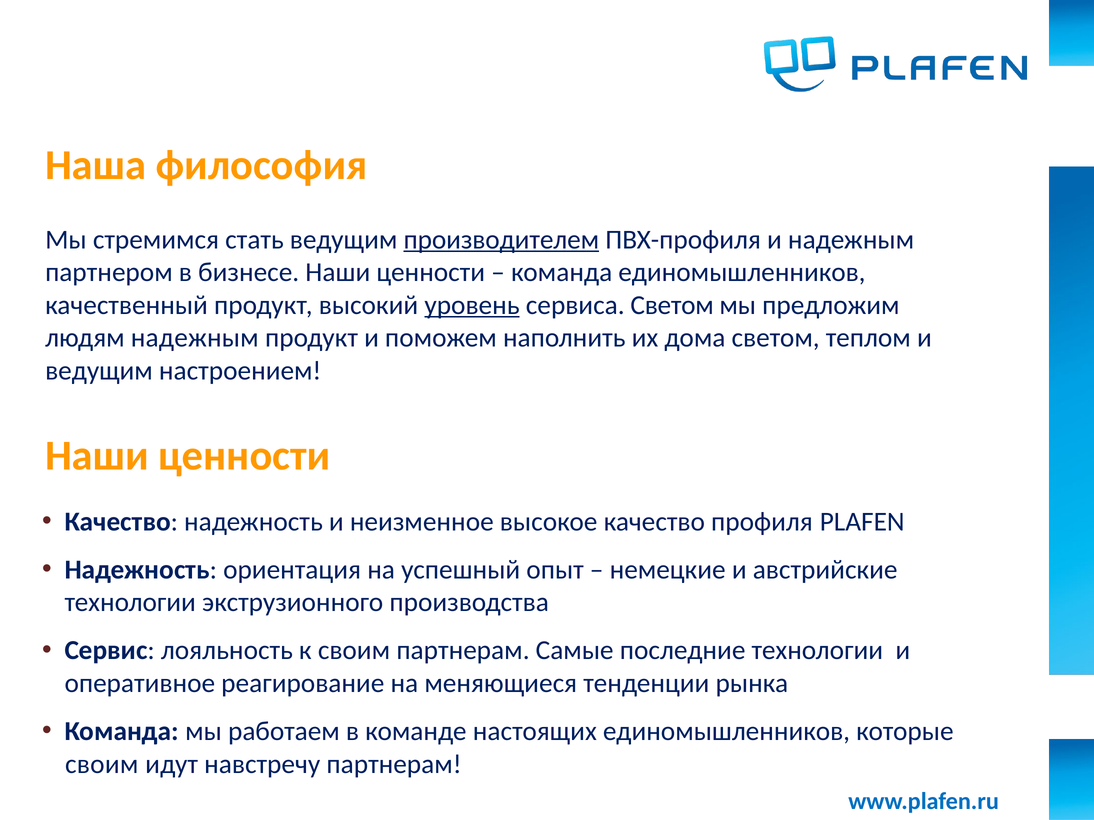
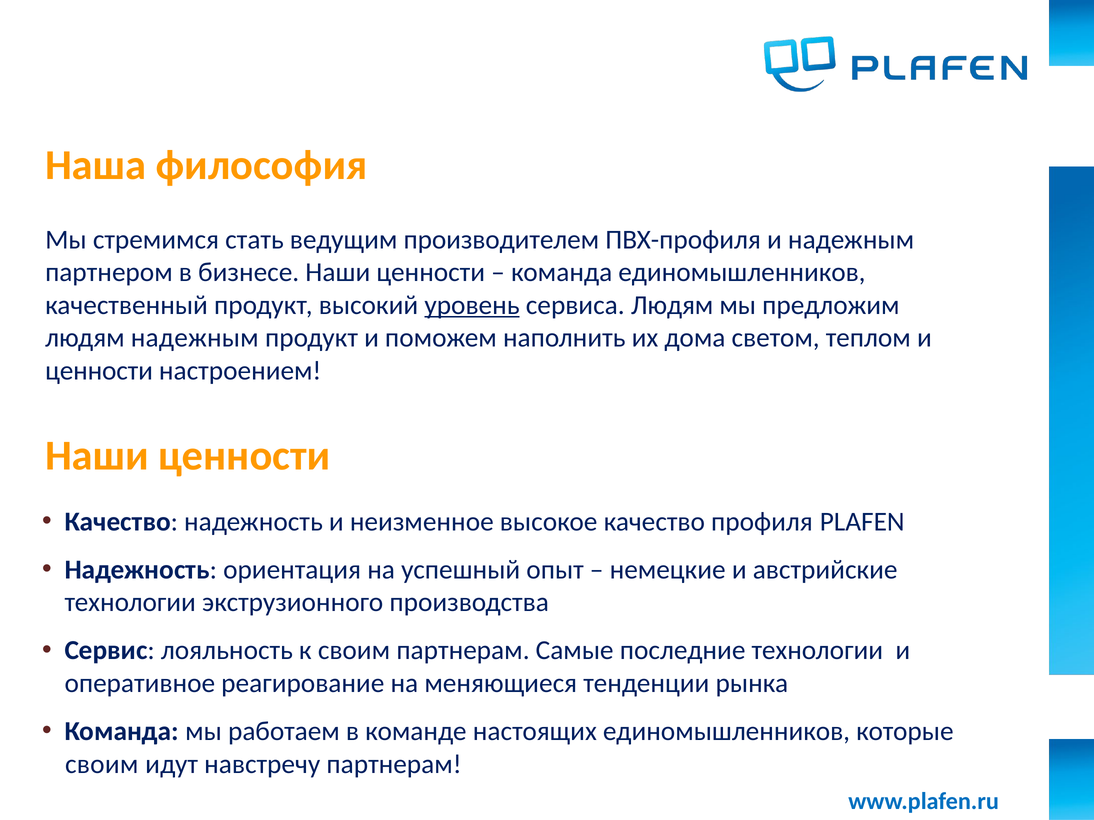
производителем underline: present -> none (501, 240)
сервиса Светом: Светом -> Людям (672, 305)
ведущим: ведущим -> ценности (99, 371)
